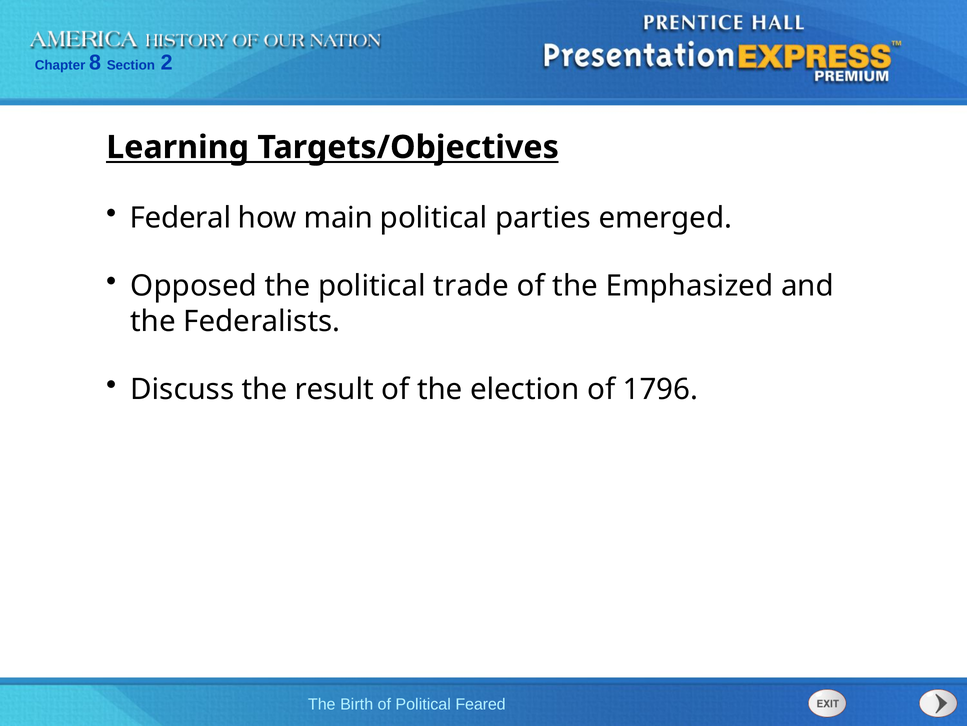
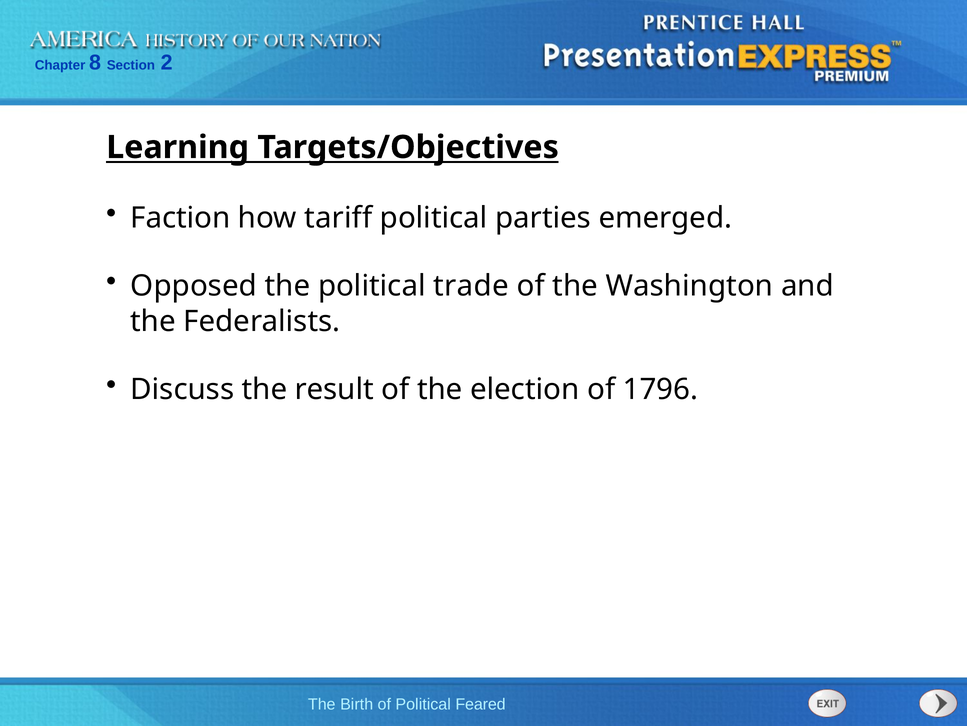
Federal: Federal -> Faction (180, 218)
main: main -> tariff (338, 218)
Emphasized: Emphasized -> Washington (689, 286)
